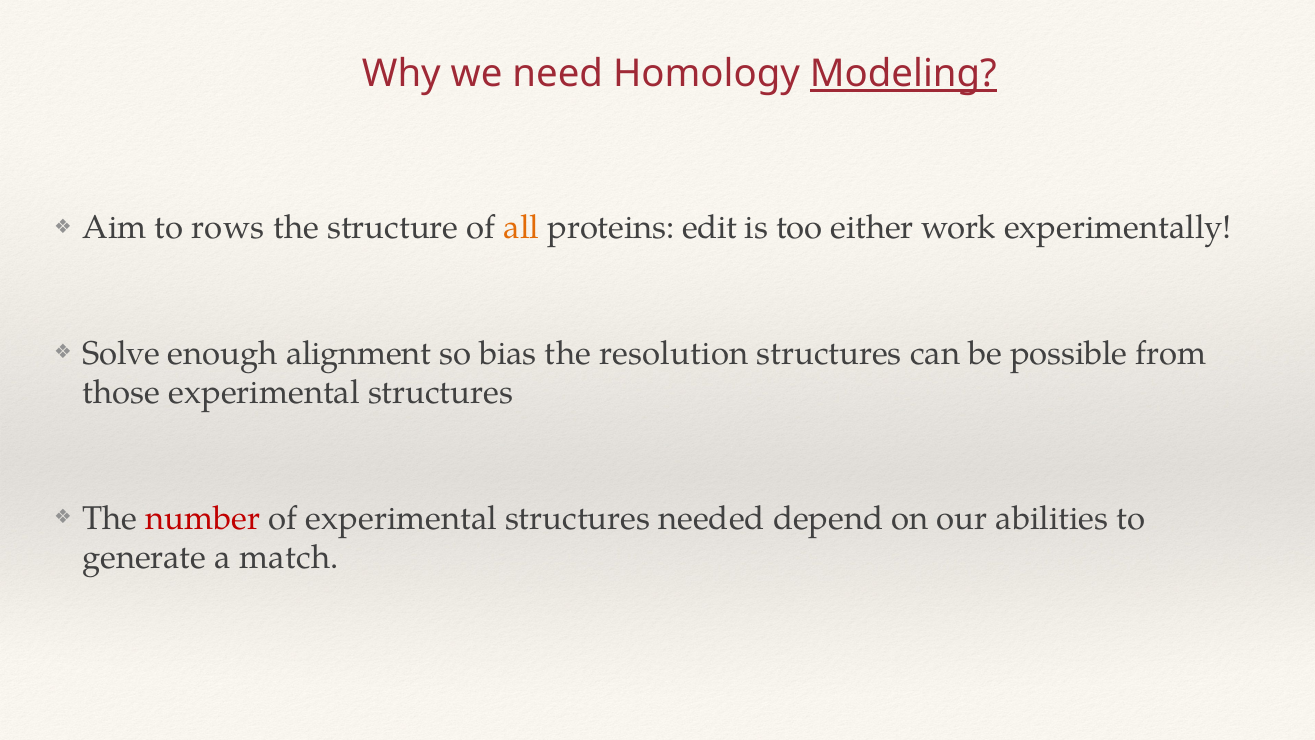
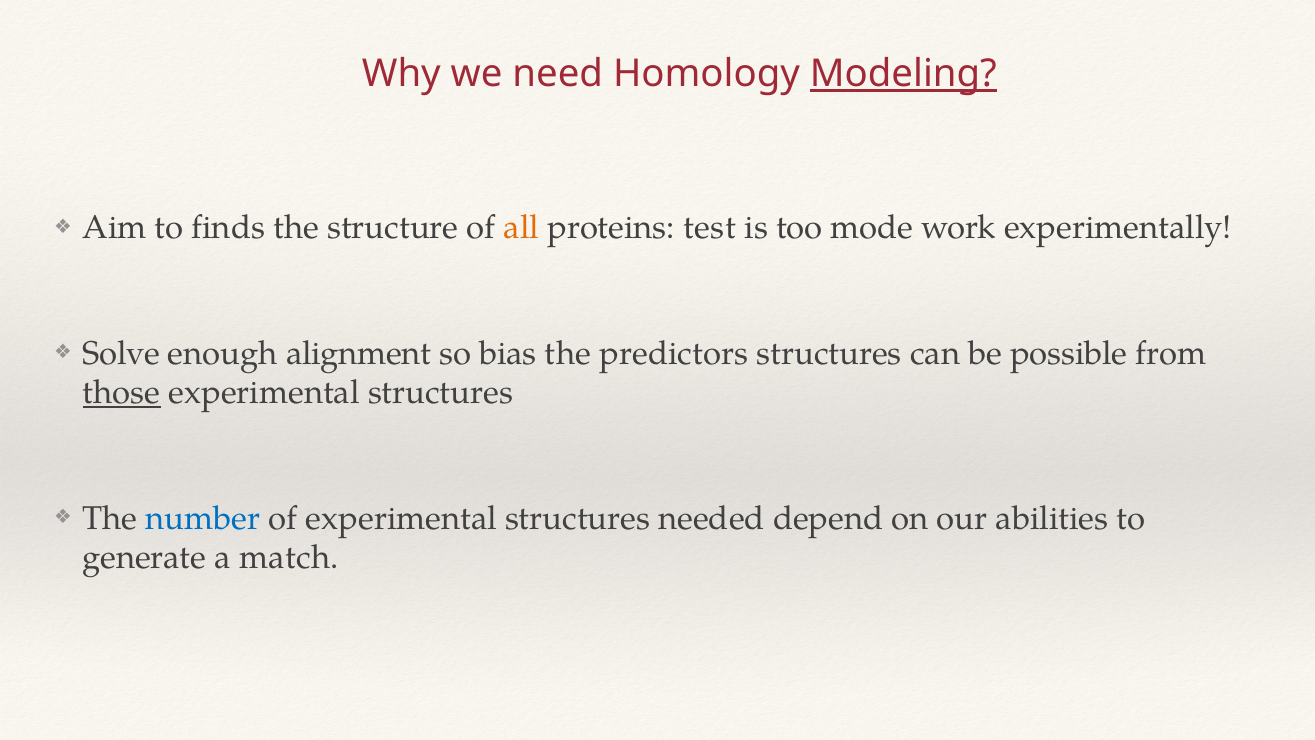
rows: rows -> finds (228, 228)
edit: edit -> test (710, 228)
either: either -> mode (872, 228)
resolution: resolution -> predictors (674, 353)
those underline: none -> present (122, 393)
number colour: red -> blue (203, 518)
